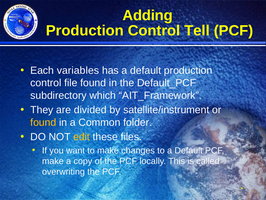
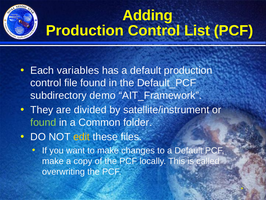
Tell: Tell -> List (197, 30)
which: which -> demo (103, 95)
found colour: yellow -> light green (43, 122)
